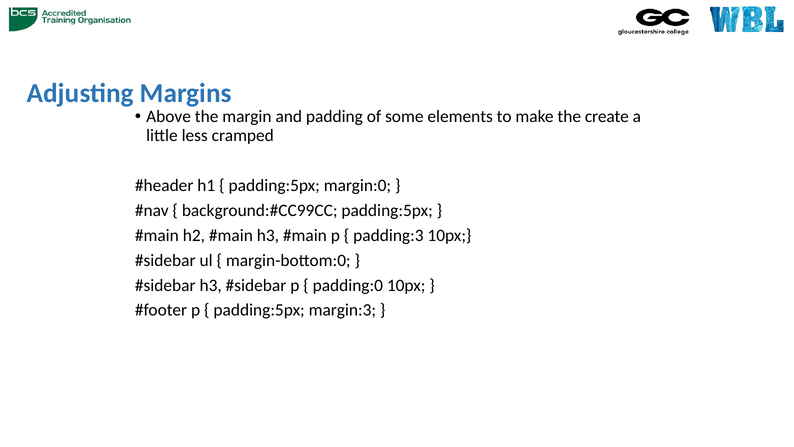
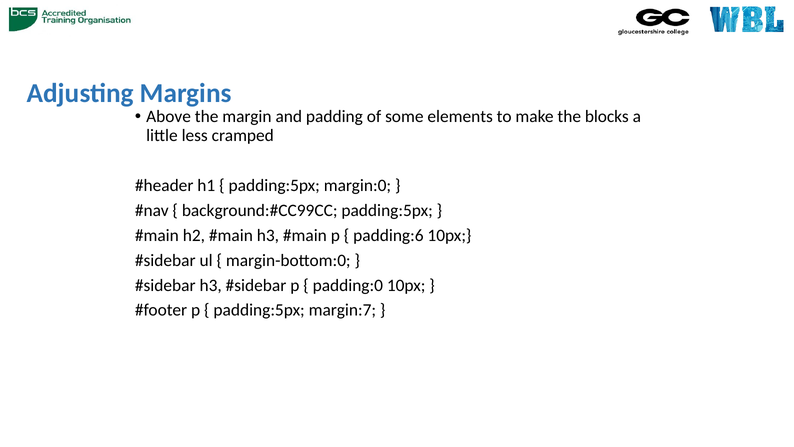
create: create -> blocks (607, 116)
padding:3: padding:3 -> padding:6 (388, 235)
margin:3: margin:3 -> margin:7 (342, 310)
